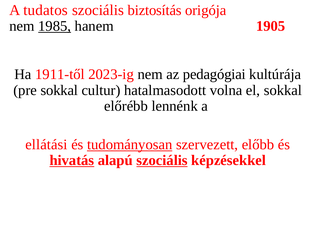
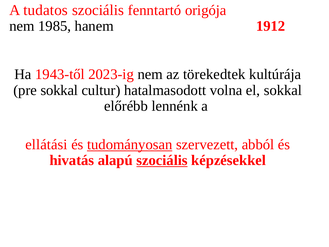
biztosítás: biztosítás -> fenntartó (155, 10)
1985 underline: present -> none (55, 26)
1905: 1905 -> 1912 (271, 26)
1911-től: 1911-től -> 1943-től (60, 74)
pedagógiai: pedagógiai -> törekedtek (214, 74)
előbb: előbb -> abból (258, 144)
hivatás underline: present -> none (72, 160)
